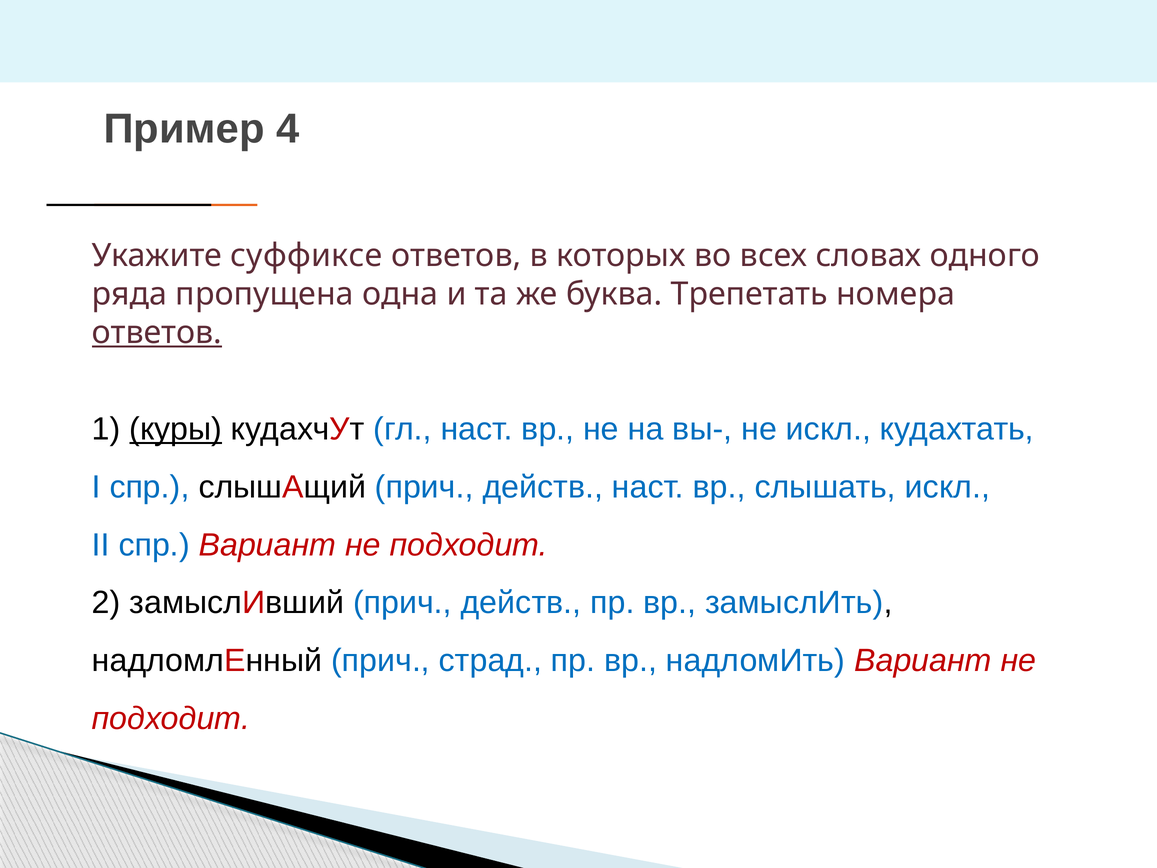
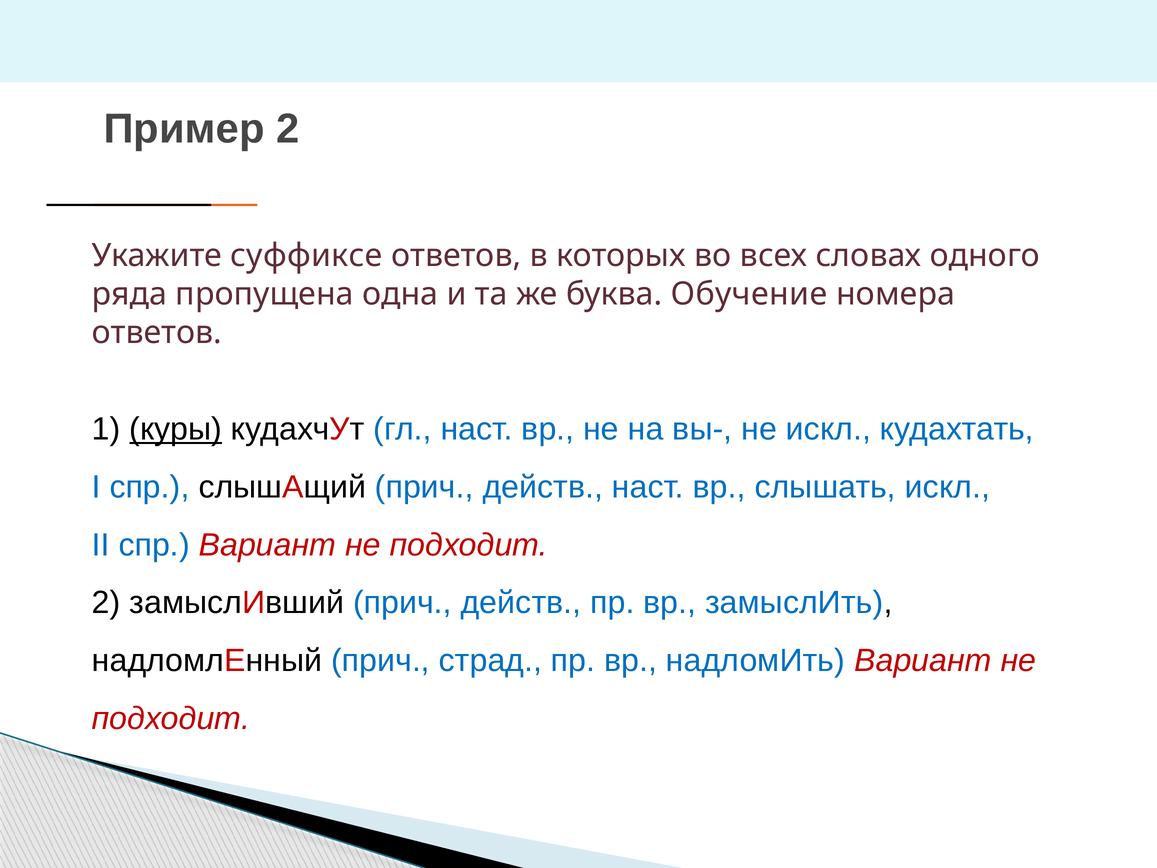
Пример 4: 4 -> 2 (288, 129)
Трепетать: Трепетать -> Обучение (749, 294)
ответов underline: present -> none (157, 333)
